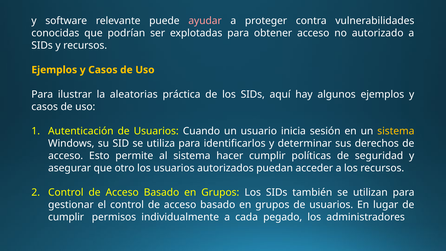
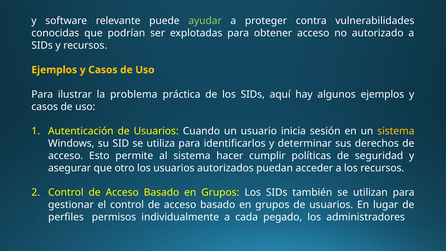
ayudar colour: pink -> light green (205, 21)
aleatorias: aleatorias -> problema (134, 94)
cumplir: cumplir -> perfiles (66, 217)
